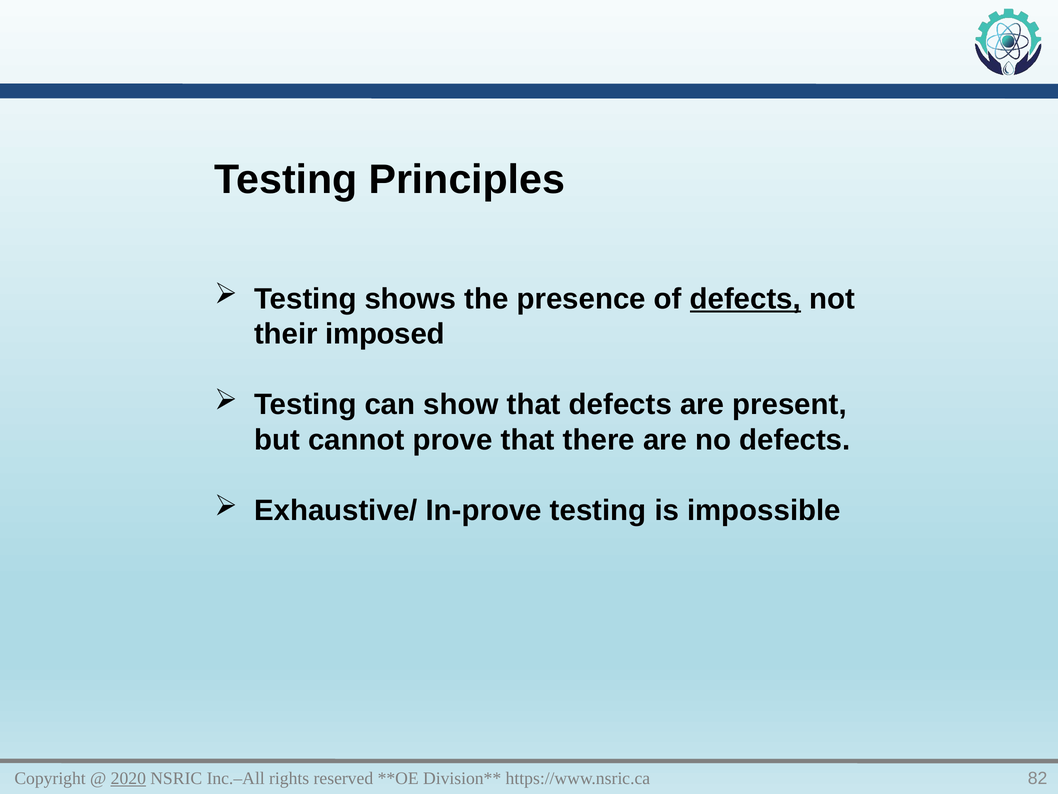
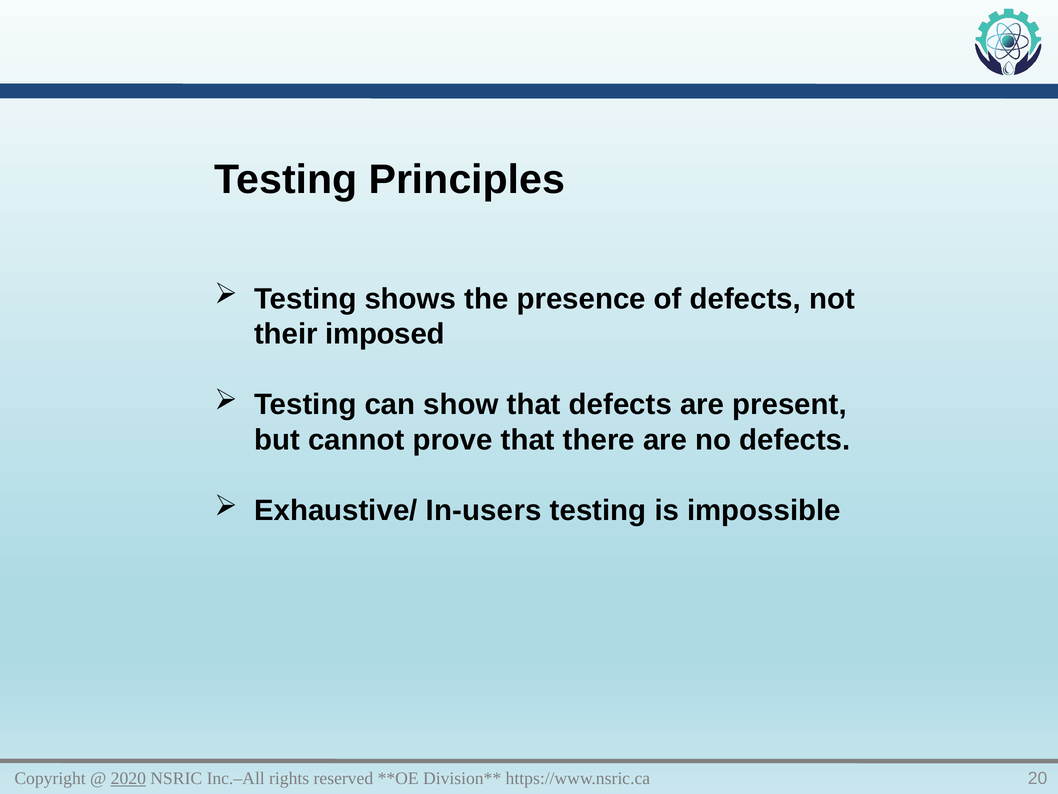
defects underline: present -> none (745, 299)
In-prove: In-prove -> In-users (484, 510)
82: 82 -> 20 (1038, 778)
